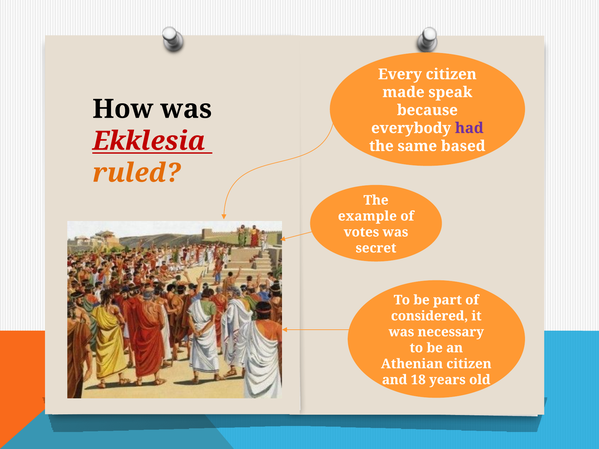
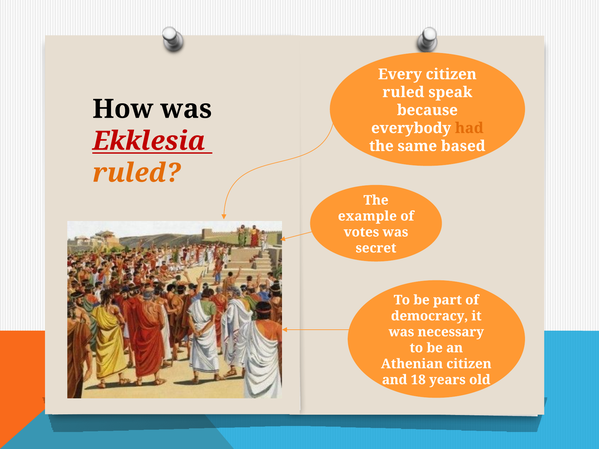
made: made -> ruled (403, 92)
had colour: purple -> orange (469, 128)
considered: considered -> democracy (430, 316)
